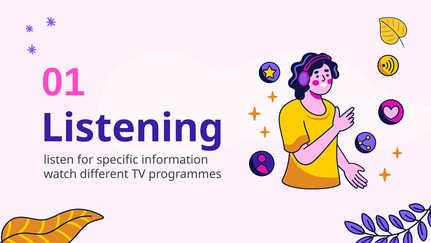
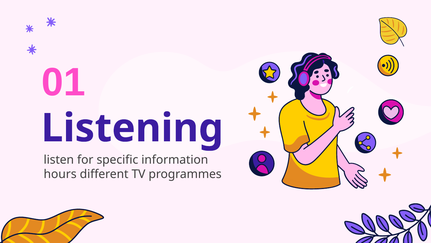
watch: watch -> hours (60, 174)
